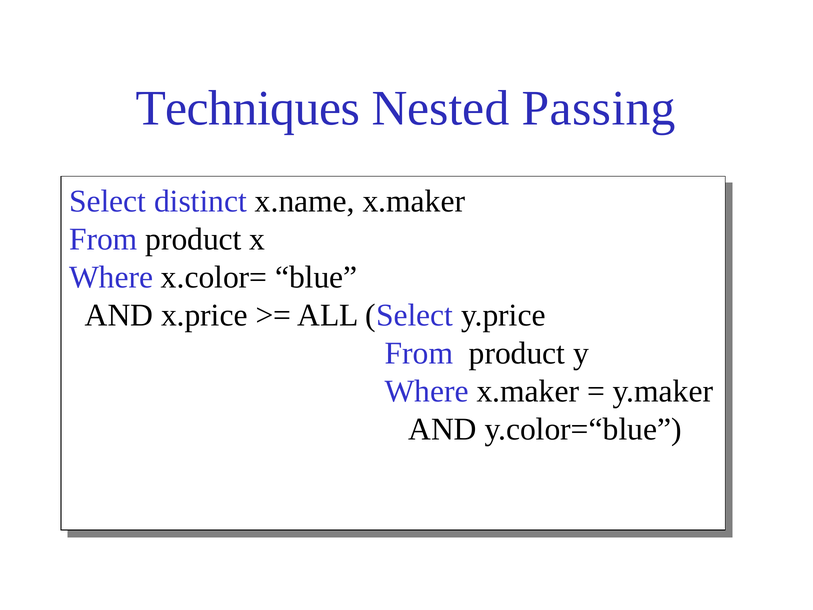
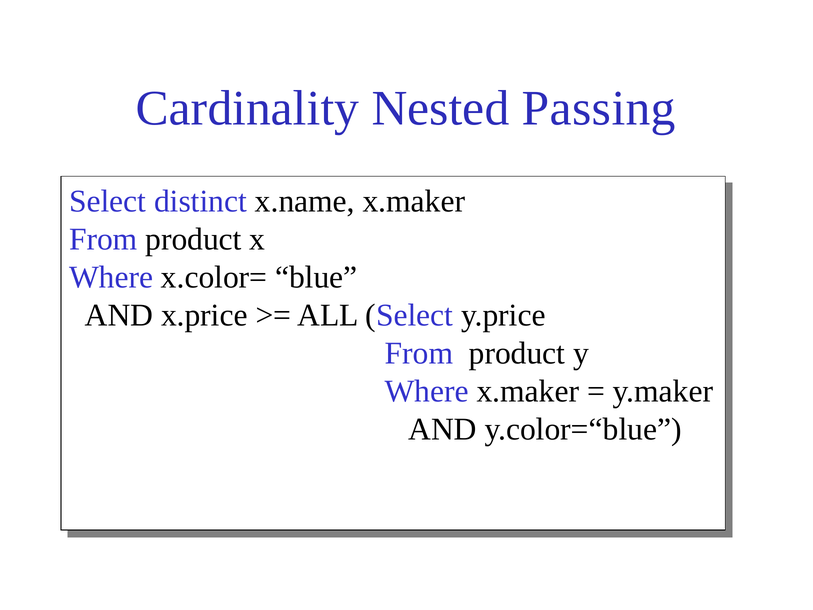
Techniques: Techniques -> Cardinality (247, 108)
